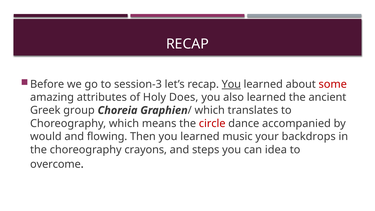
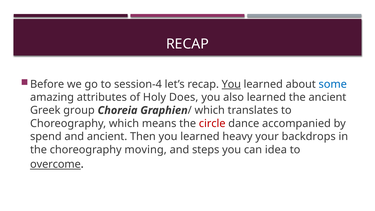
session-3: session-3 -> session-4 (138, 84)
some colour: red -> blue (333, 84)
would: would -> spend (46, 137)
and flowing: flowing -> ancient (107, 137)
music: music -> heavy (237, 137)
crayons: crayons -> moving (146, 150)
overcome underline: none -> present (55, 164)
